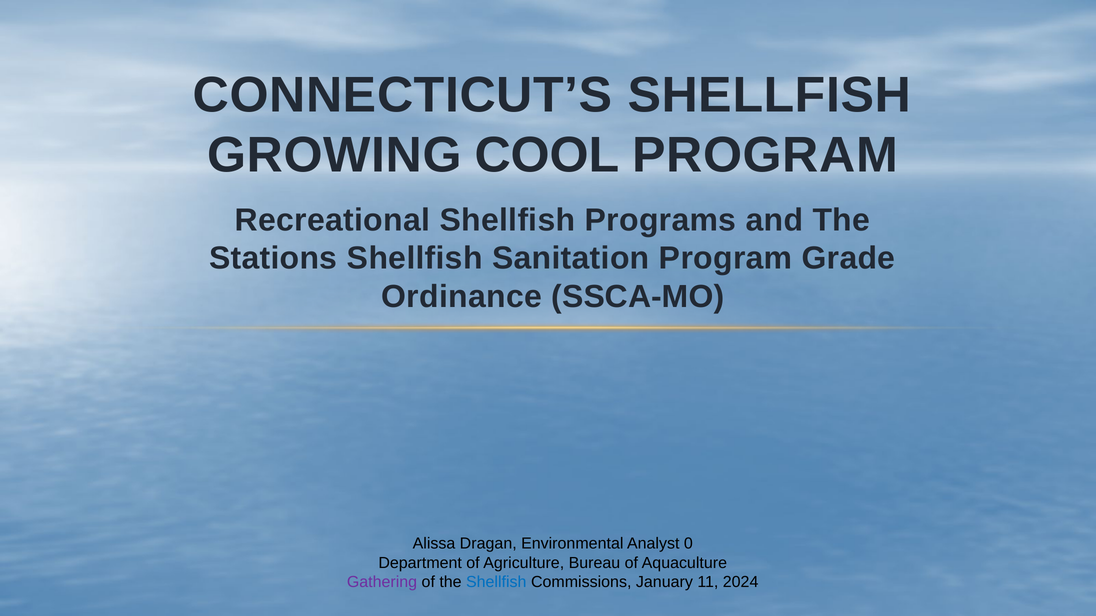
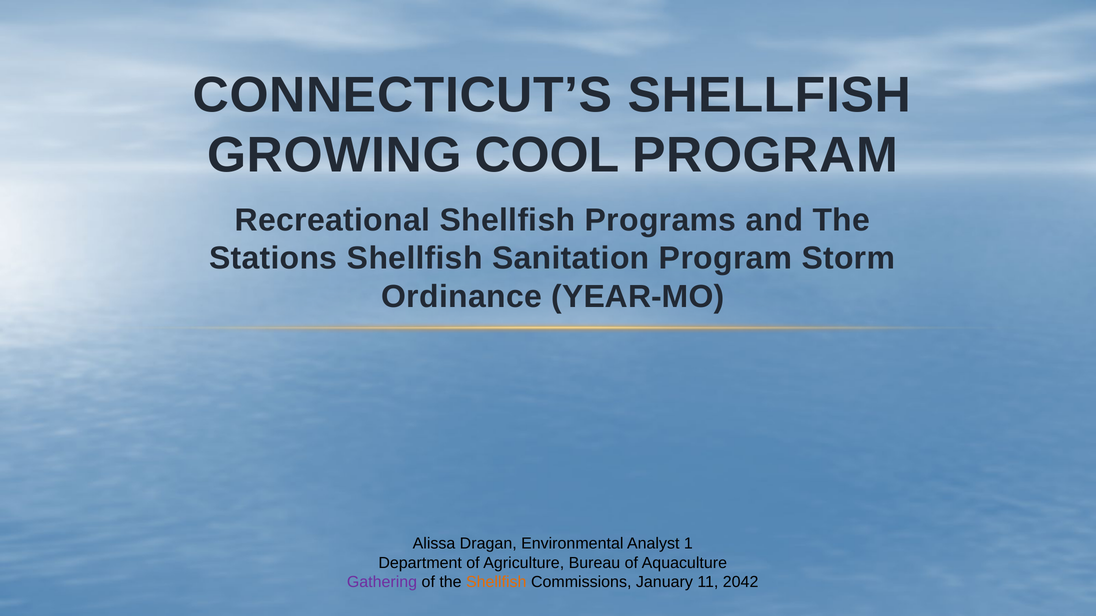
Grade: Grade -> Storm (848, 259)
SSCA-MO: SSCA-MO -> YEAR-MO (638, 297)
0: 0 -> 1 (688, 544)
Shellfish colour: blue -> orange (496, 582)
2024: 2024 -> 2042 (741, 582)
